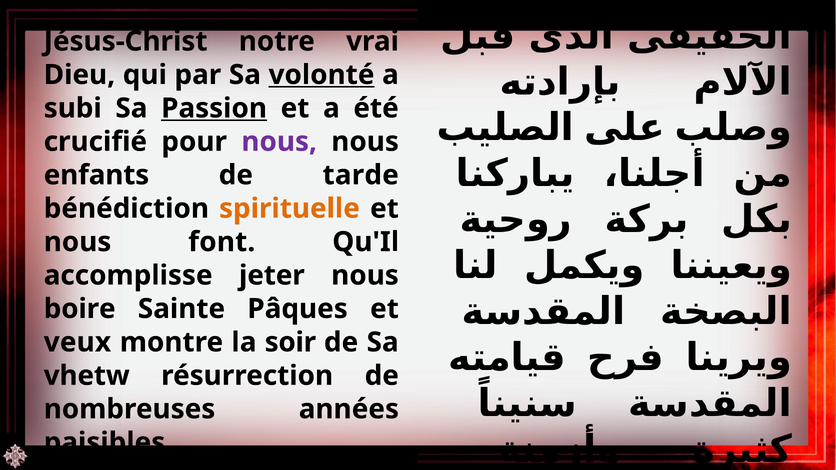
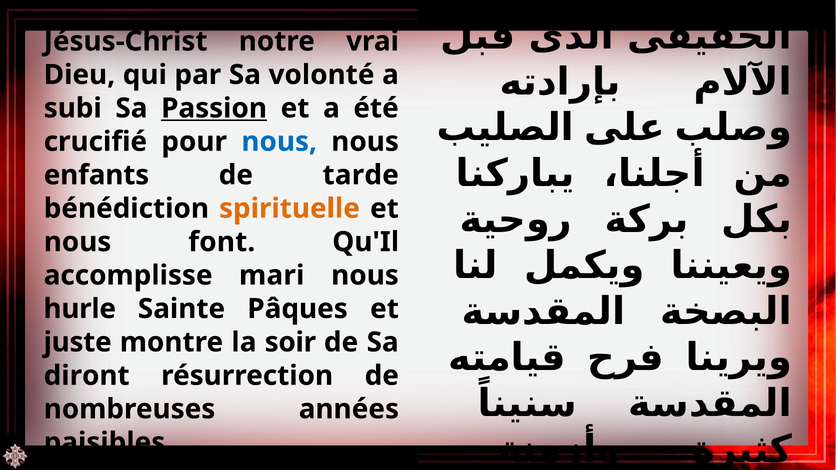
volonté underline: present -> none (322, 75)
nous colour: purple -> blue (279, 142)
jeter: jeter -> mari (272, 276)
boire: boire -> hurle (80, 309)
veux: veux -> juste (78, 342)
vhetw: vhetw -> diront (87, 376)
